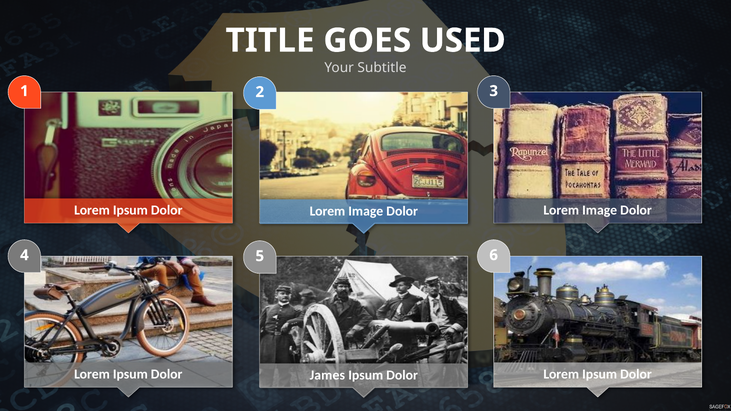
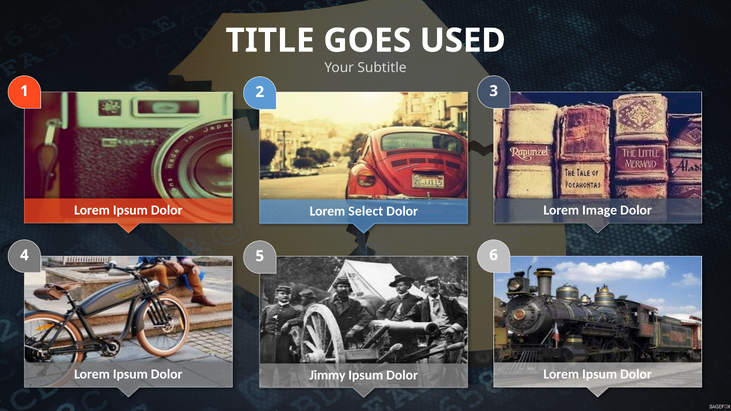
Image: Image -> Select (366, 211)
James: James -> Jimmy (327, 375)
